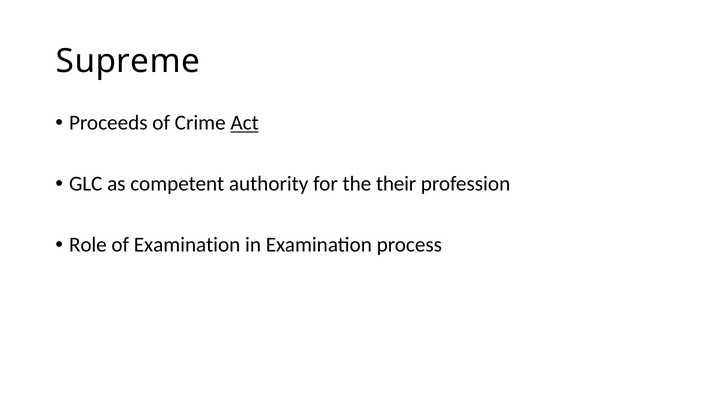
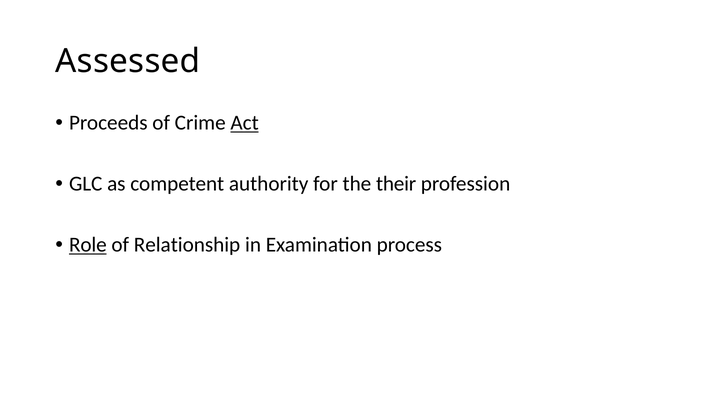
Supreme: Supreme -> Assessed (128, 61)
Role underline: none -> present (88, 245)
of Examination: Examination -> Relationship (187, 245)
